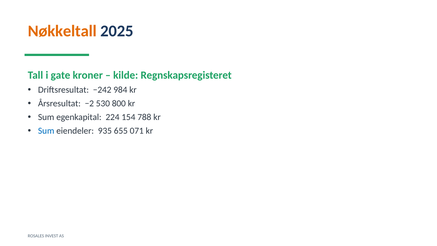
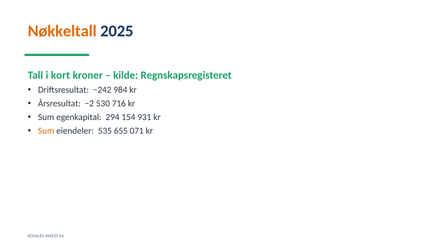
gate: gate -> kort (60, 75)
800: 800 -> 716 (119, 104)
224: 224 -> 294 (113, 117)
788: 788 -> 931 (144, 117)
Sum colour: blue -> orange (46, 131)
935: 935 -> 535 (105, 131)
